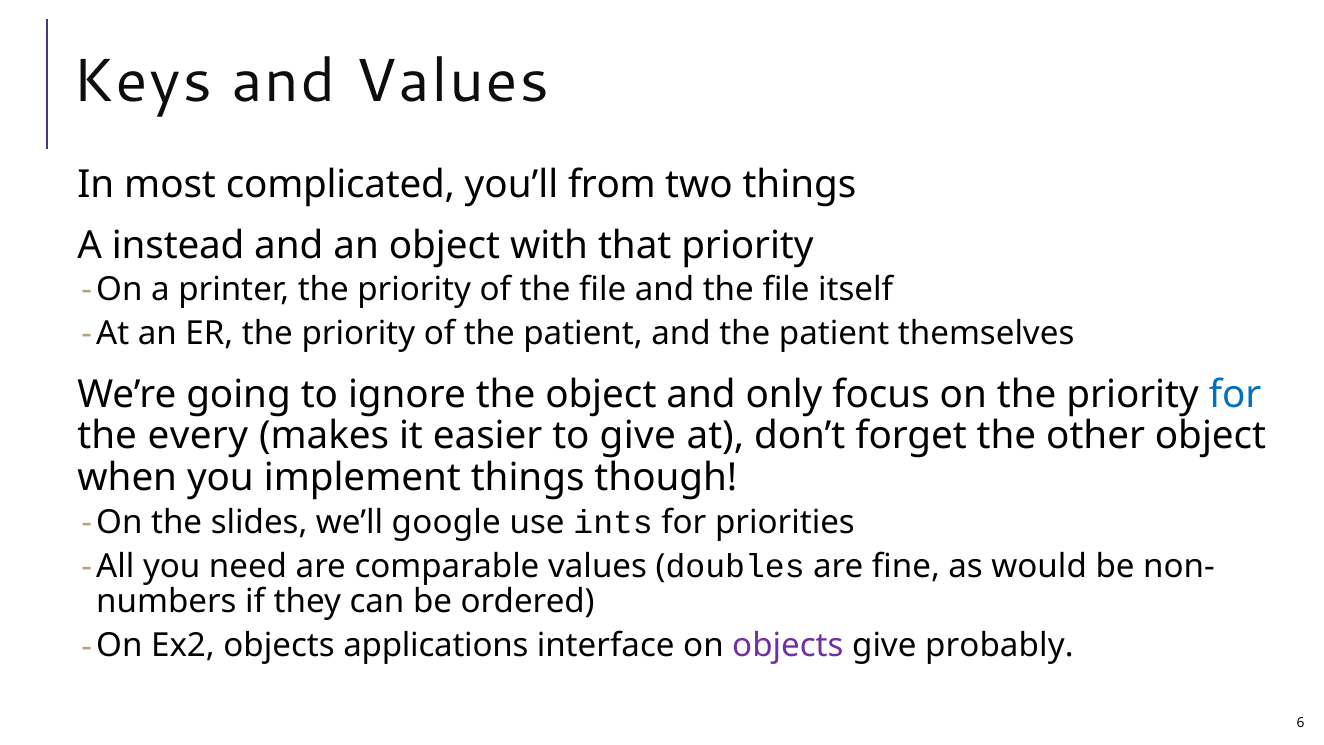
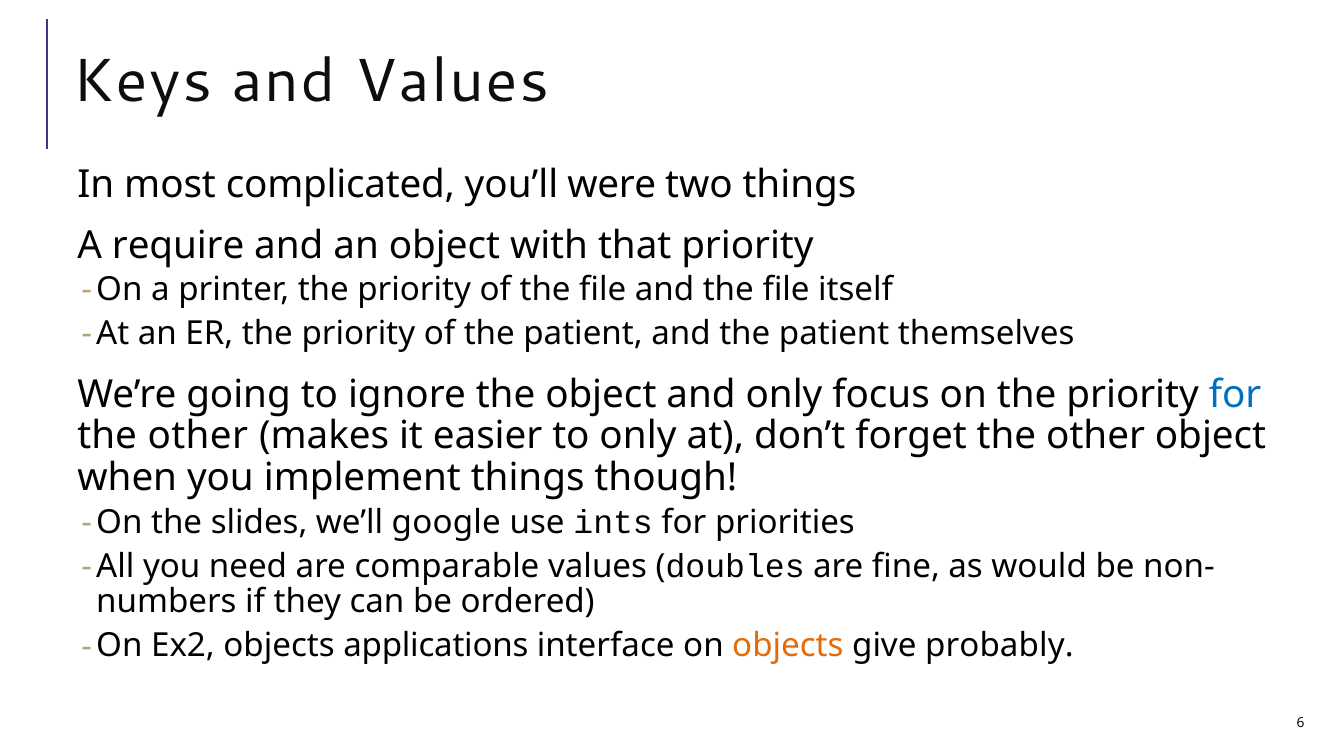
from: from -> were (612, 184)
instead: instead -> require (178, 245)
every: every -> other (198, 436)
to give: give -> only (638, 436)
objects colour: purple -> orange (788, 646)
